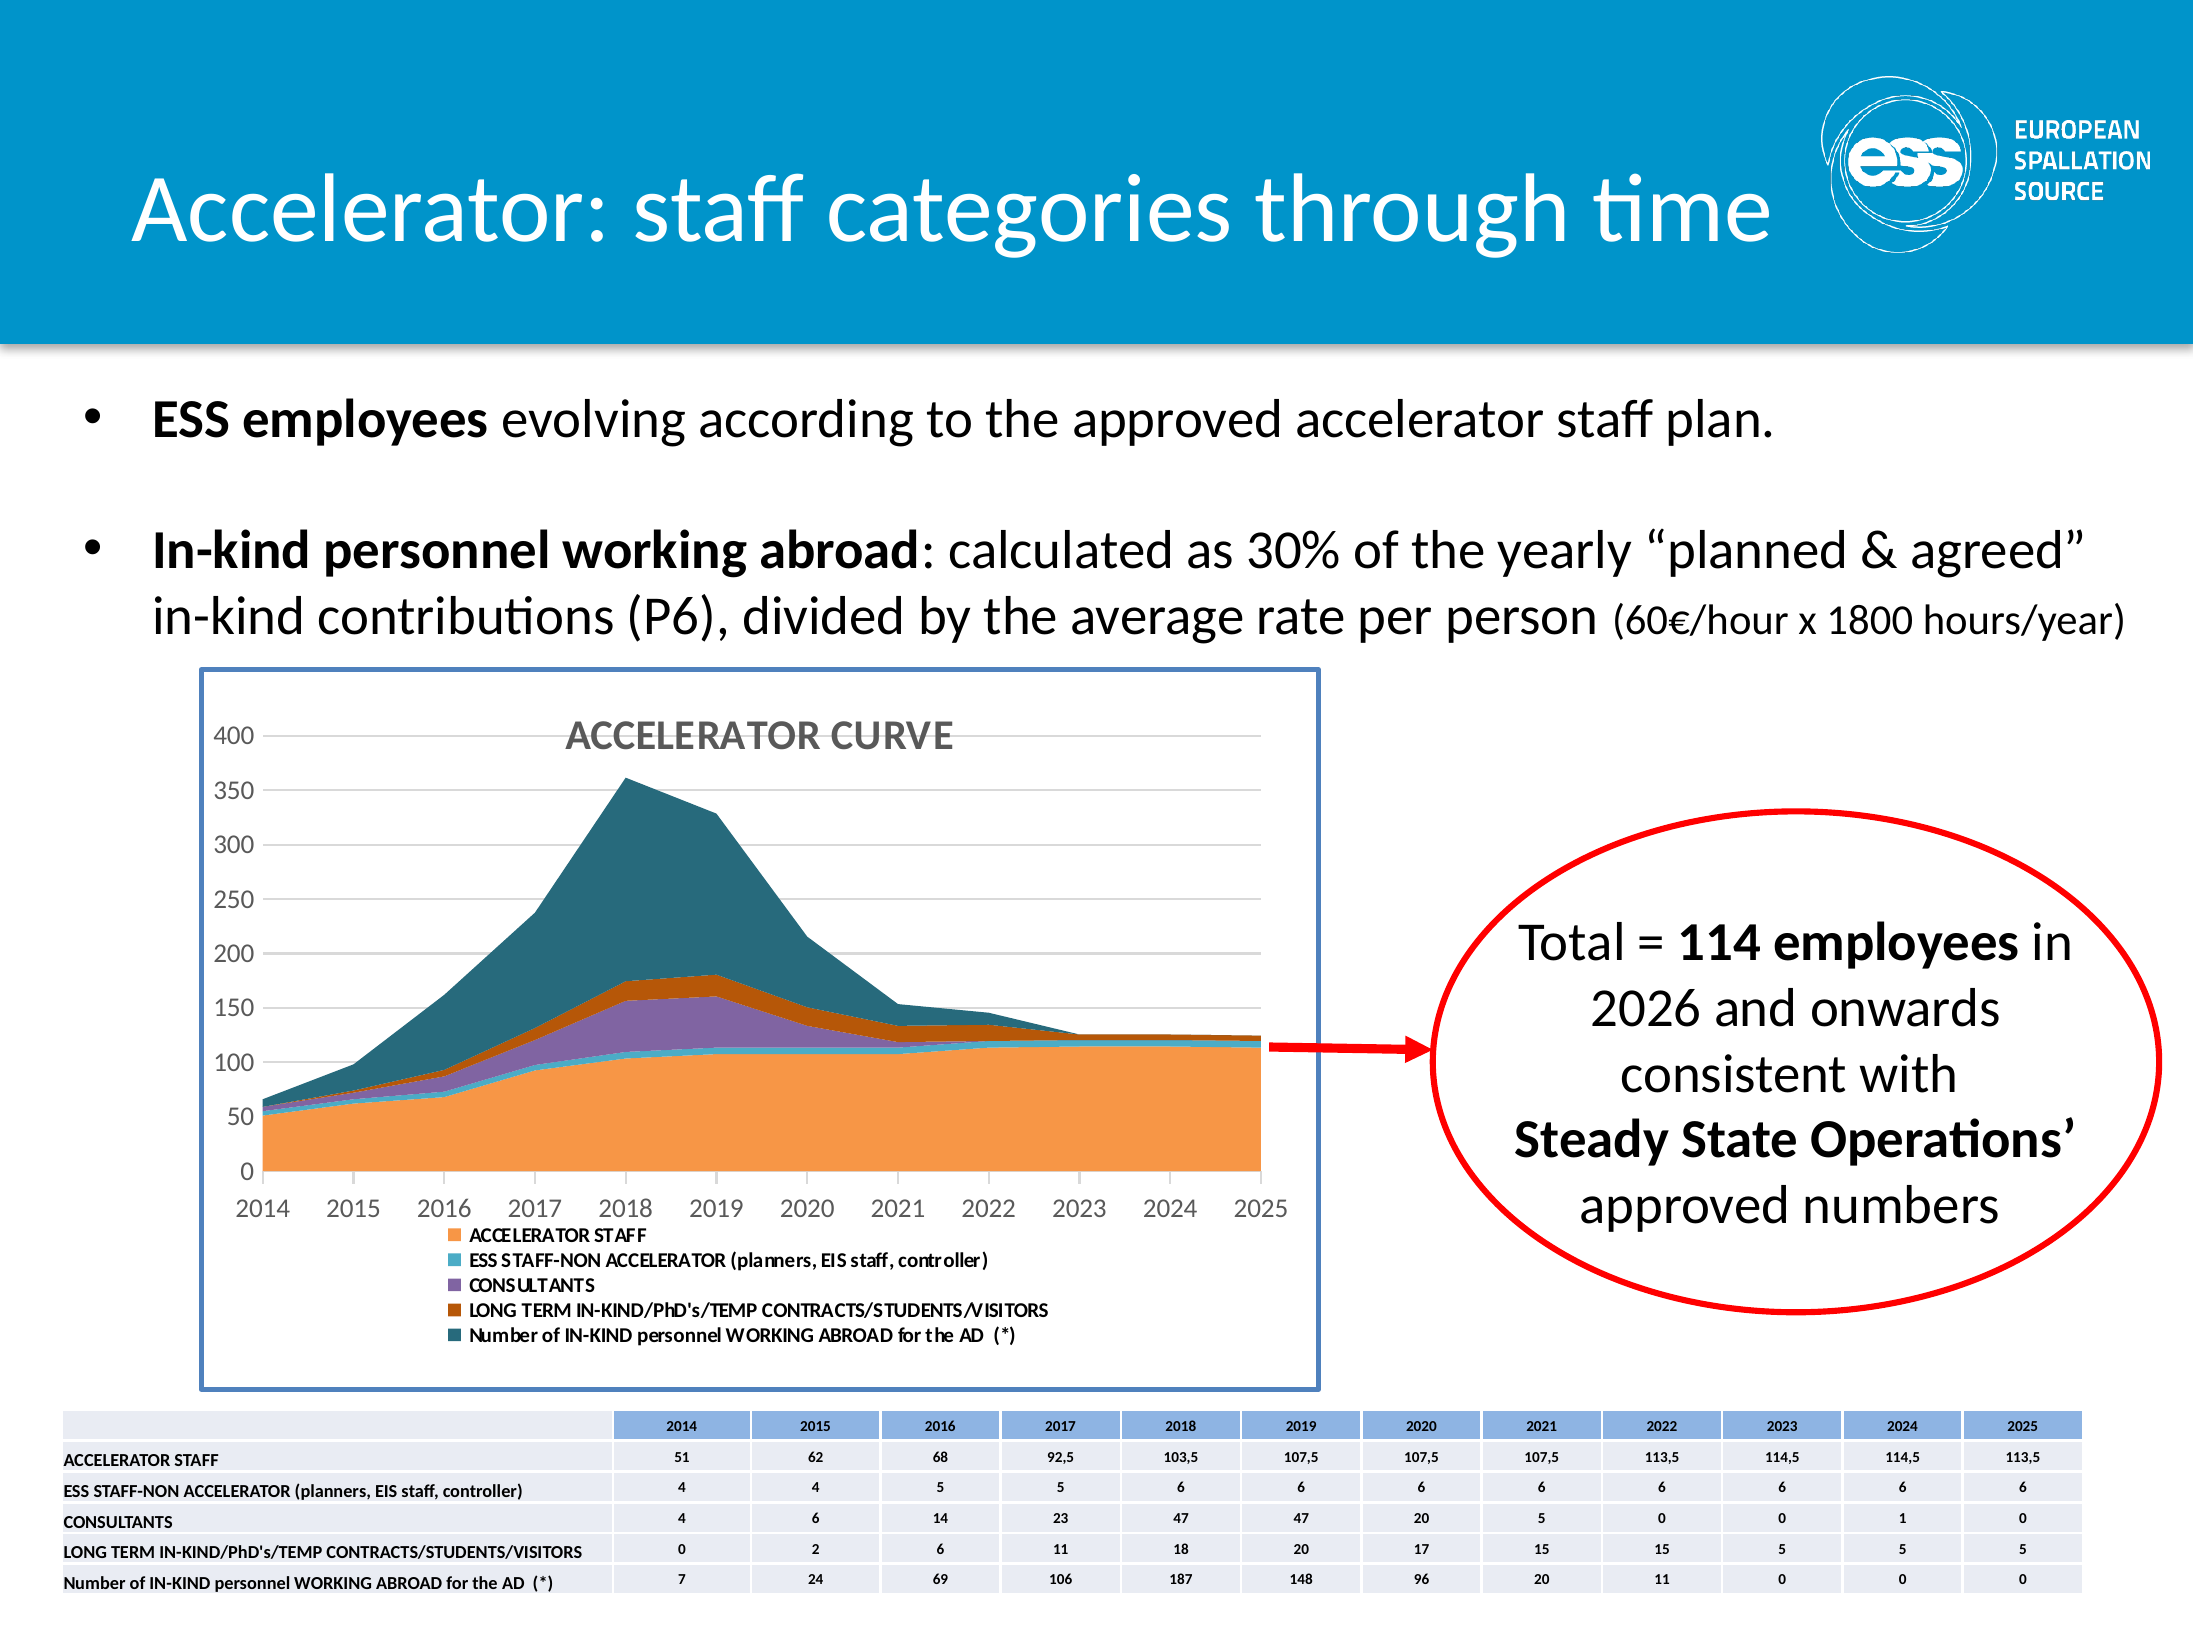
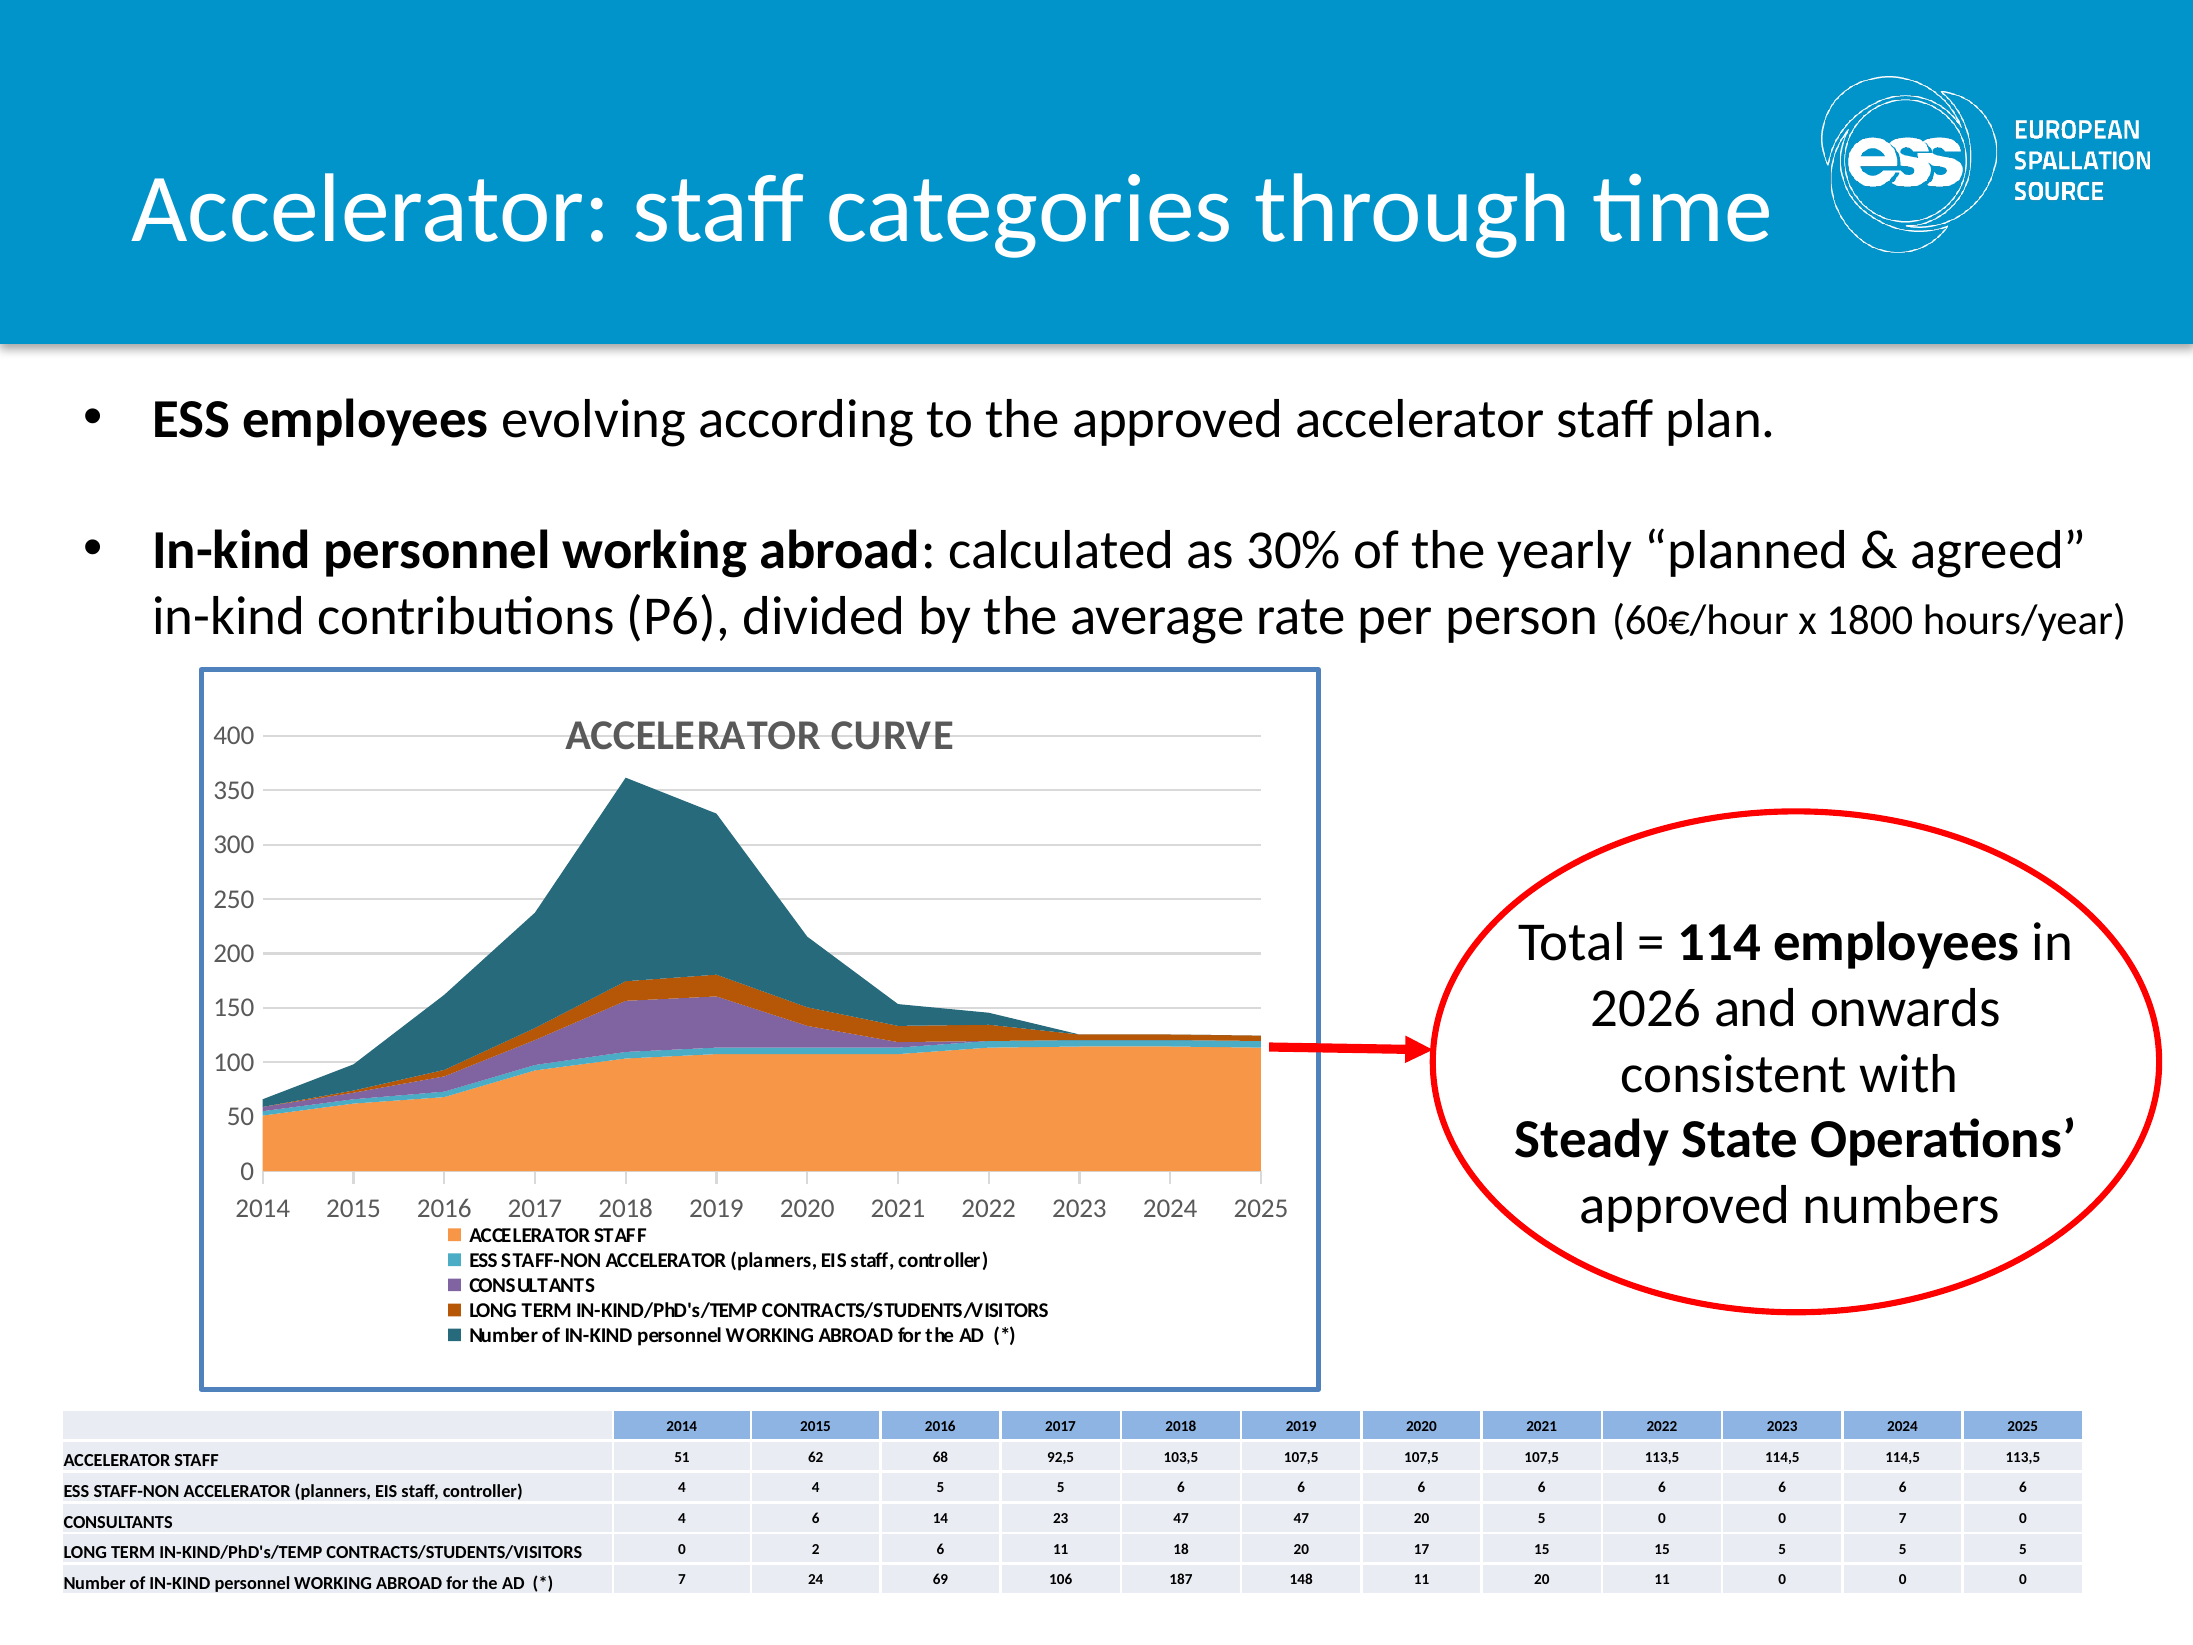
0 1: 1 -> 7 (1903, 1518)
148 96: 96 -> 11 (1422, 1580)
